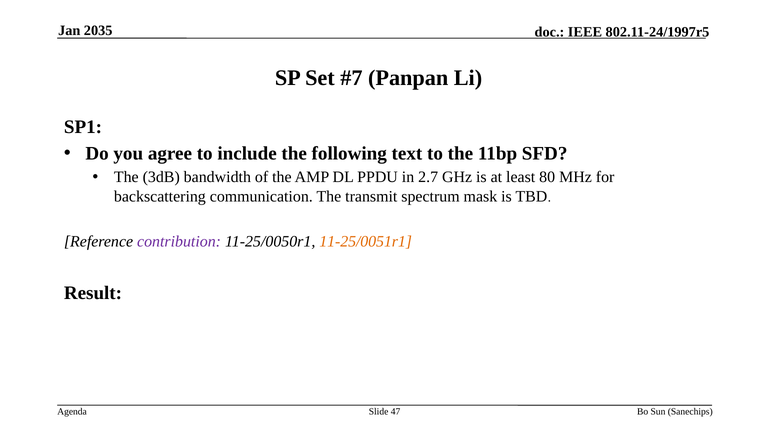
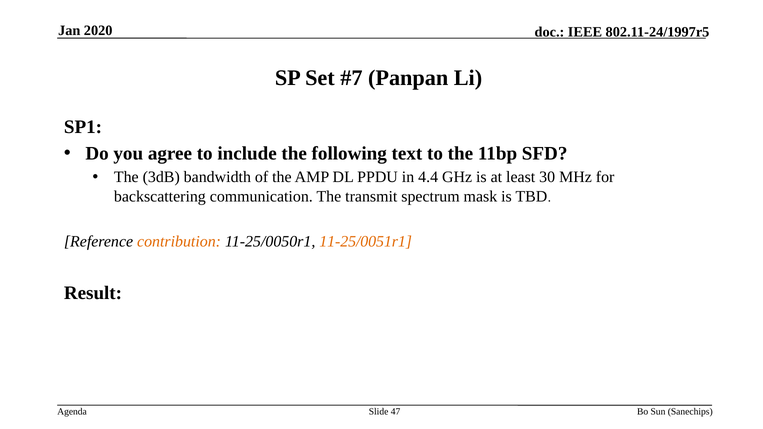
2035: 2035 -> 2020 (98, 30)
2.7: 2.7 -> 4.4 (428, 177)
80: 80 -> 30 (547, 177)
contribution colour: purple -> orange (179, 242)
